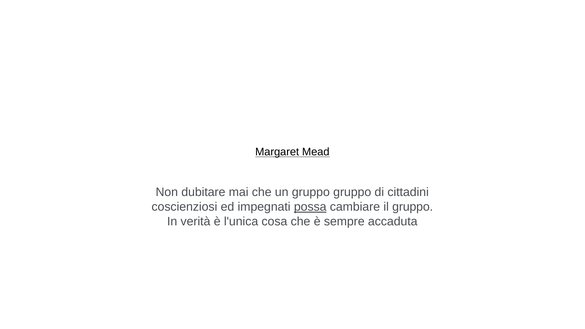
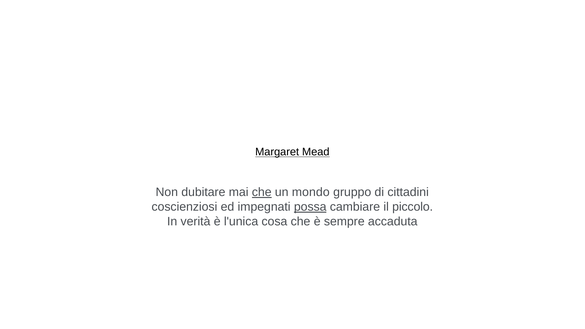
che underline: none -> present (262, 192)
un gruppo: gruppo -> mondo (311, 192)
il gruppo: gruppo -> piccolo (413, 207)
